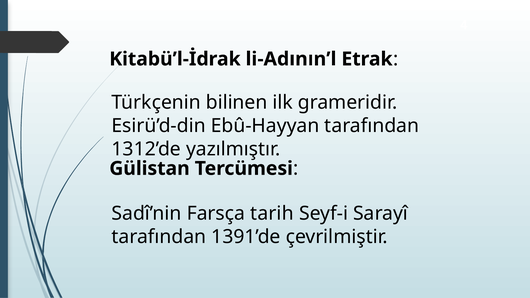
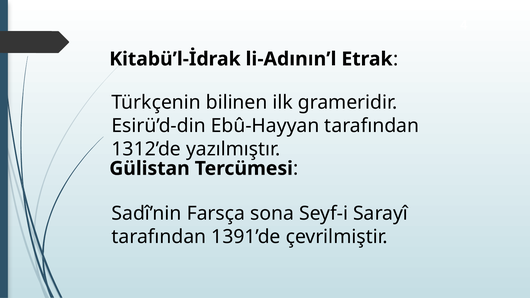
tarih: tarih -> sona (272, 213)
